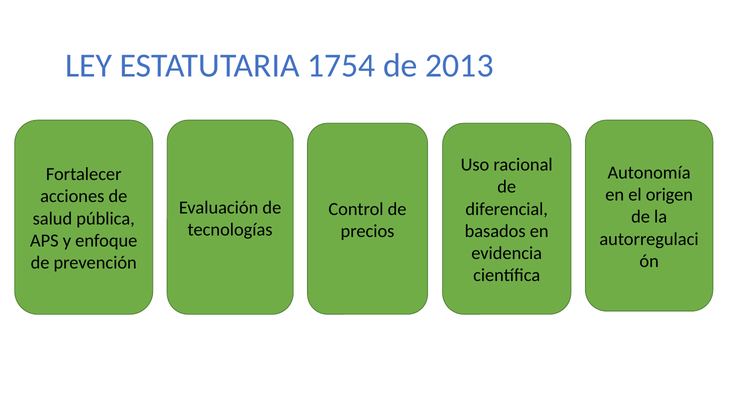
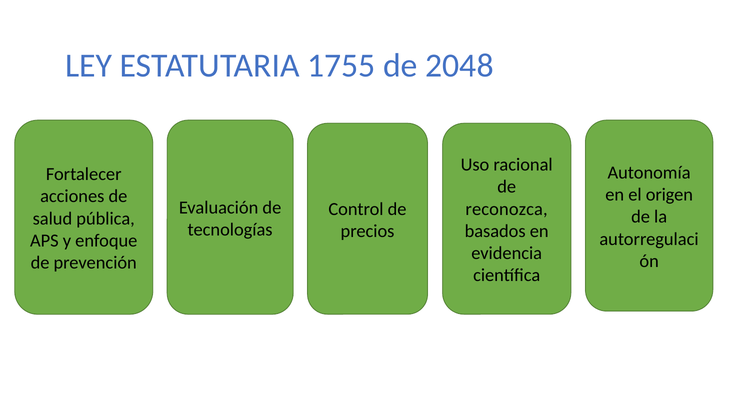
1754: 1754 -> 1755 (341, 65)
2013: 2013 -> 2048 (459, 65)
diferencial: diferencial -> reconozca (507, 209)
